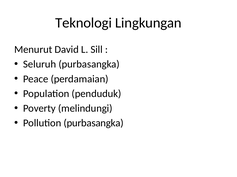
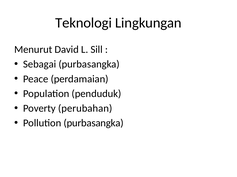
Seluruh: Seluruh -> Sebagai (40, 64)
melindungi: melindungi -> perubahan (85, 109)
